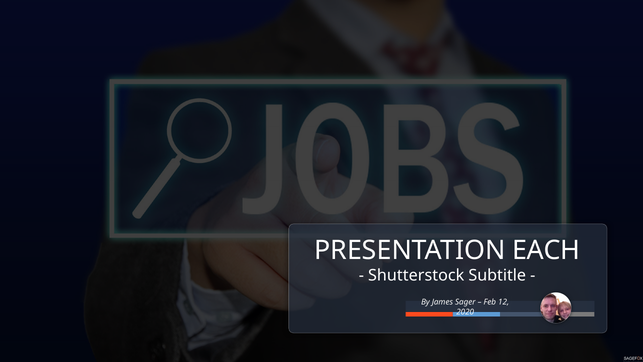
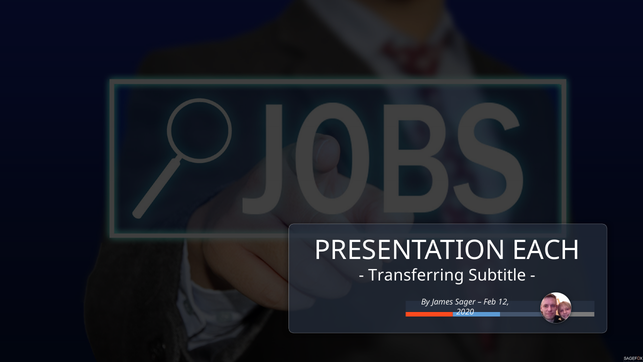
Shutterstock: Shutterstock -> Transferring (416, 275)
